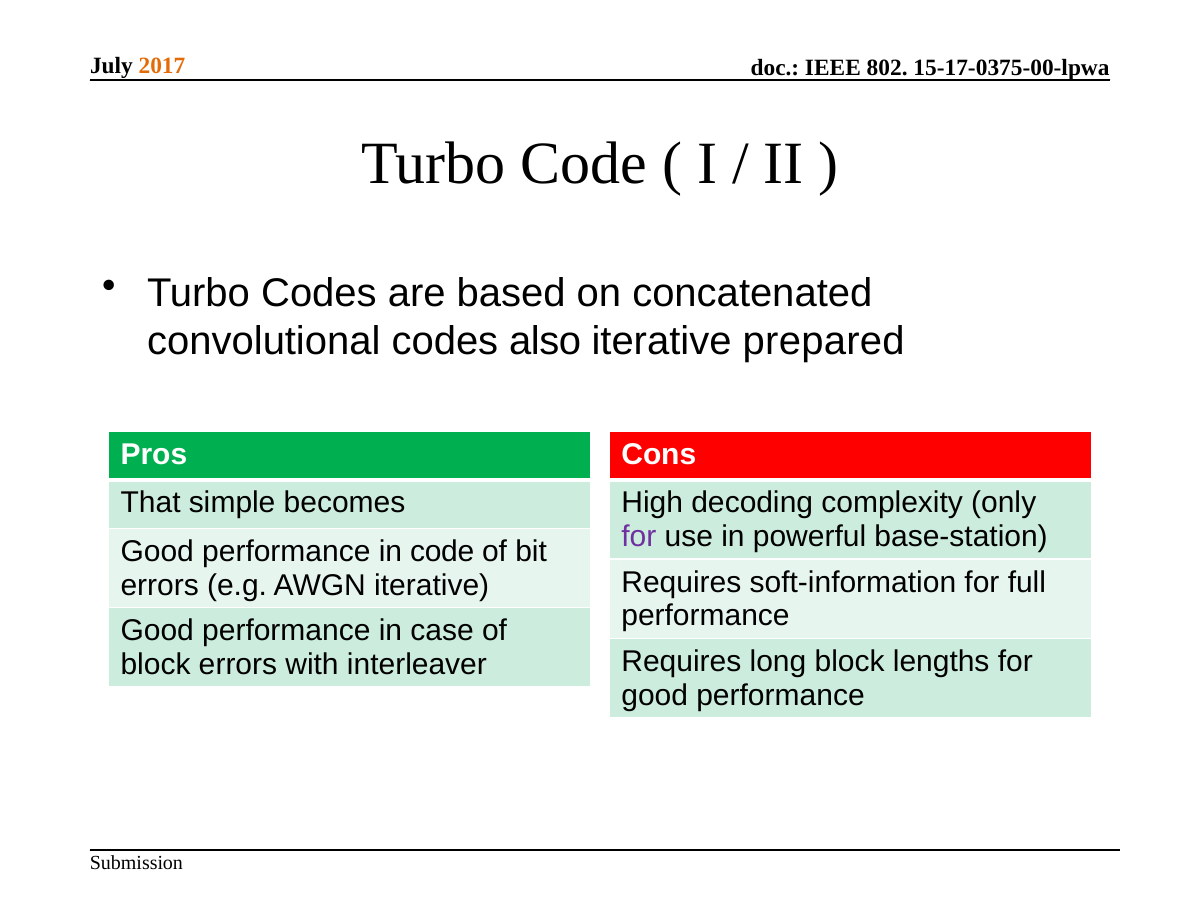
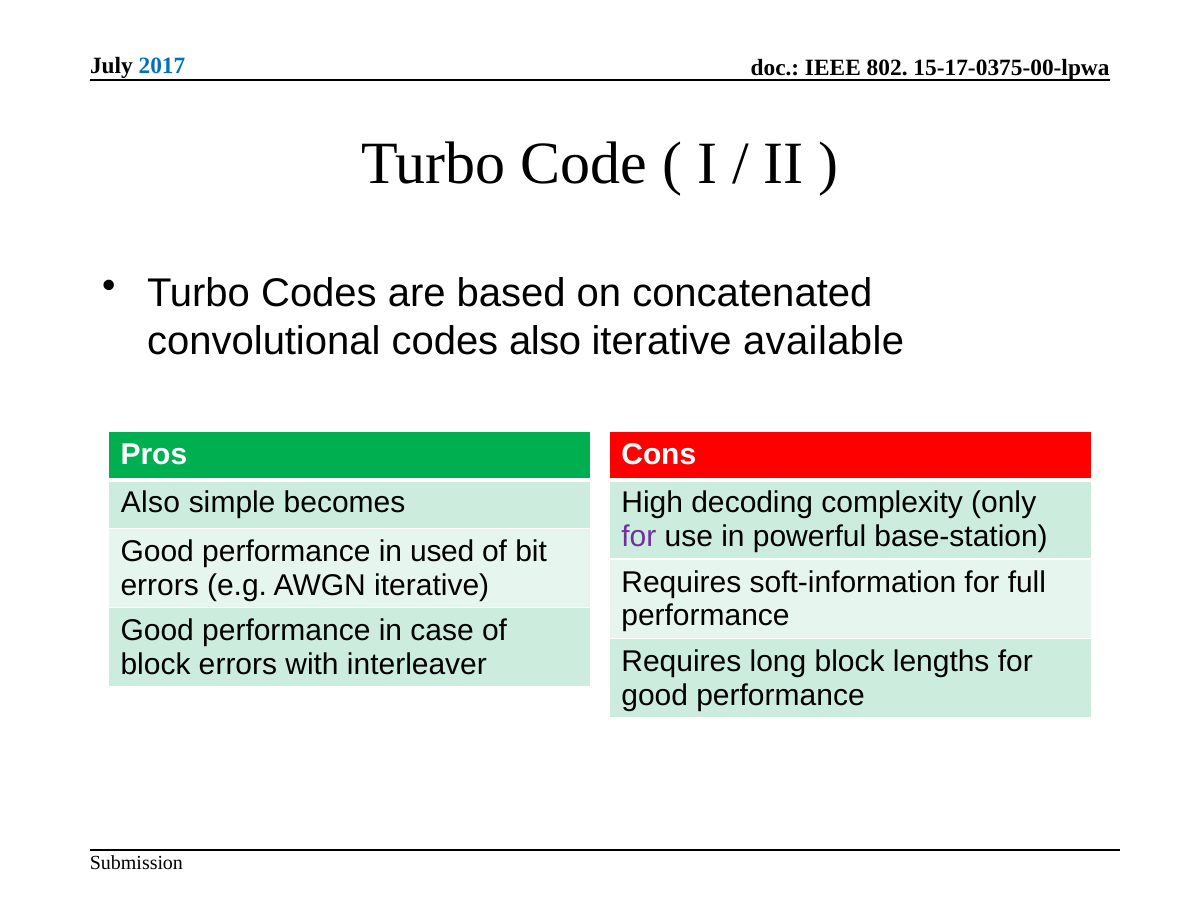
2017 colour: orange -> blue (162, 65)
prepared: prepared -> available (824, 341)
That: That -> Also (150, 503)
in code: code -> used (442, 552)
